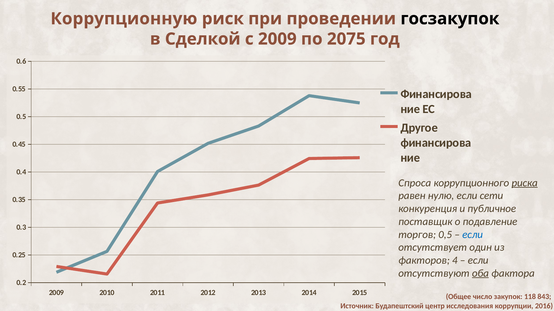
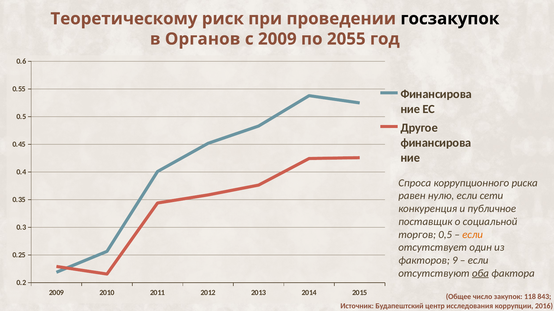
Коррупционную: Коррупционную -> Теоретическому (124, 19)
Сделкой: Сделкой -> Органов (203, 39)
2075: 2075 -> 2055 (346, 39)
риска underline: present -> none (525, 183)
подавление: подавление -> социальной (490, 222)
если colour: blue -> orange (473, 235)
4: 4 -> 9 (455, 261)
